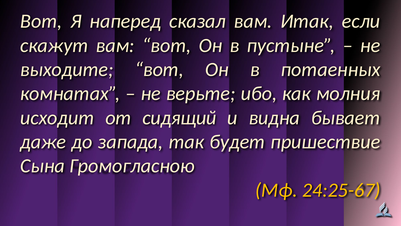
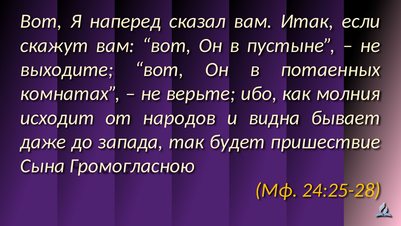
сидящий: сидящий -> народов (179, 117)
24:25-67: 24:25-67 -> 24:25-28 (341, 190)
